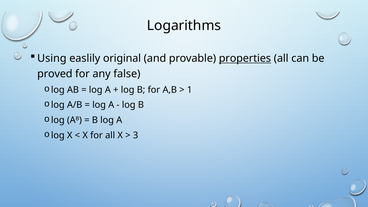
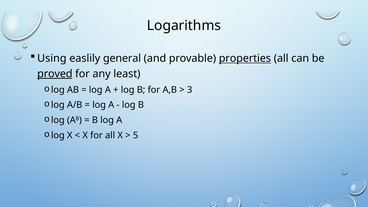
original: original -> general (122, 58)
proved underline: none -> present (55, 74)
false: false -> least (127, 74)
1: 1 -> 3 (190, 90)
3: 3 -> 5 (136, 135)
